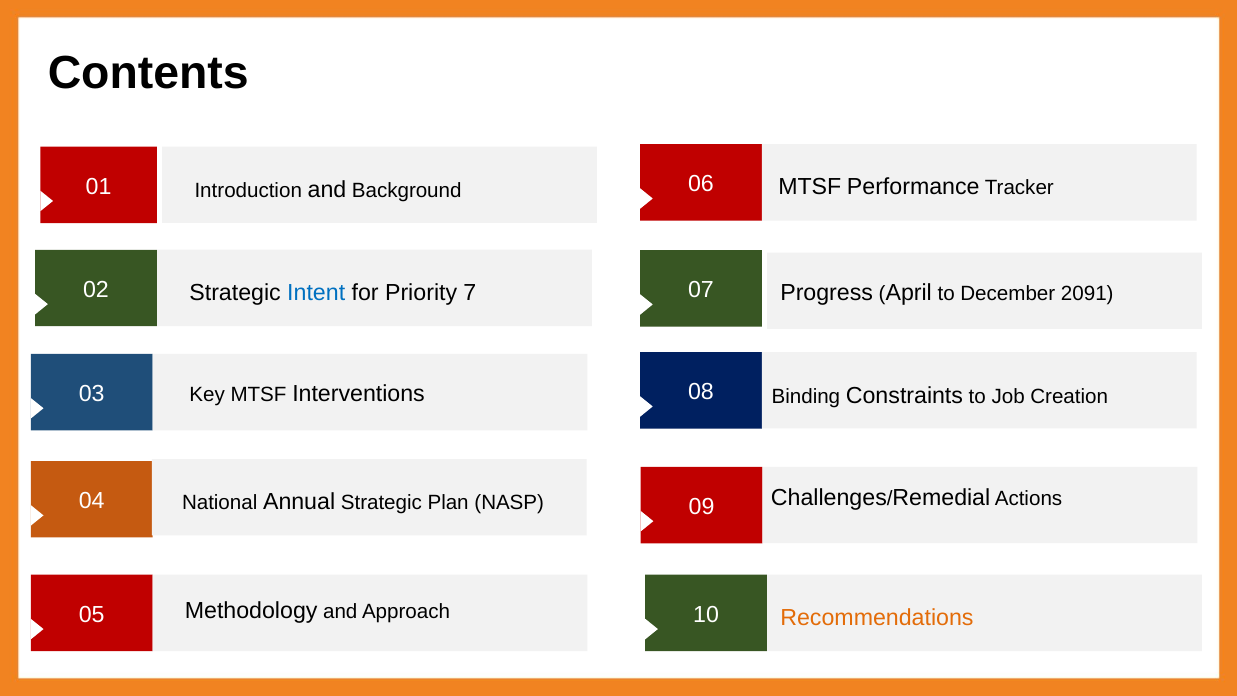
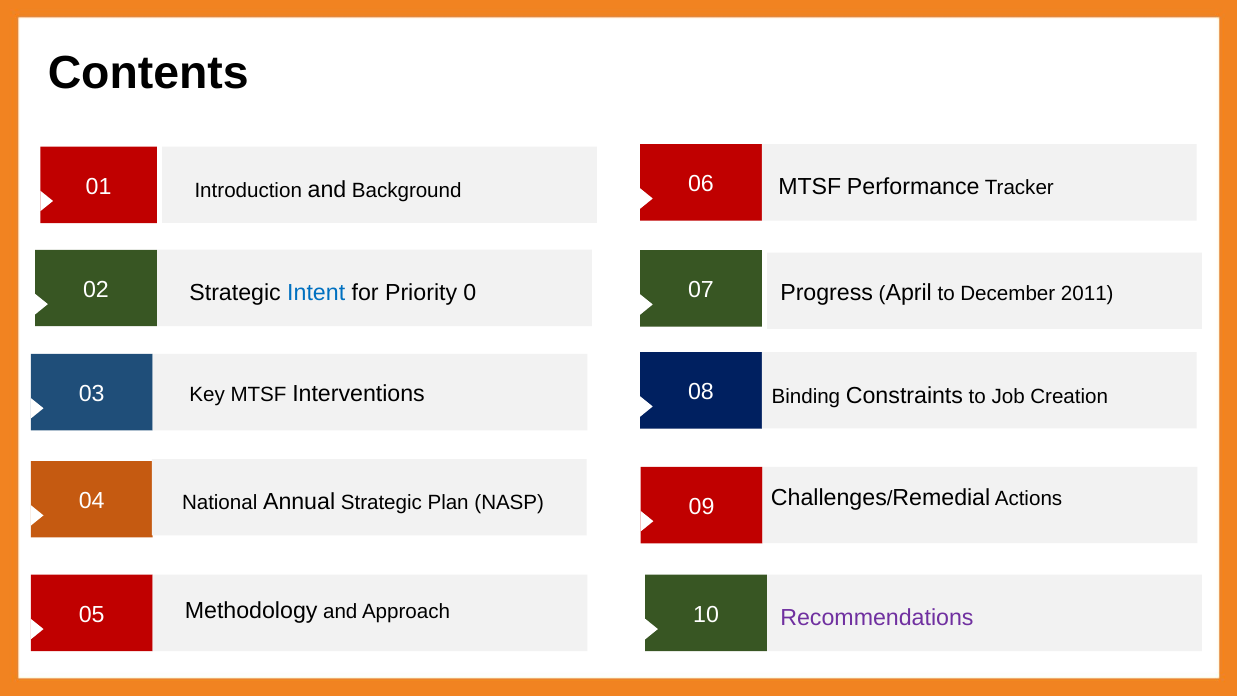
7: 7 -> 0 (470, 293)
2091: 2091 -> 2011 (1087, 293)
Recommendations colour: orange -> purple (877, 617)
